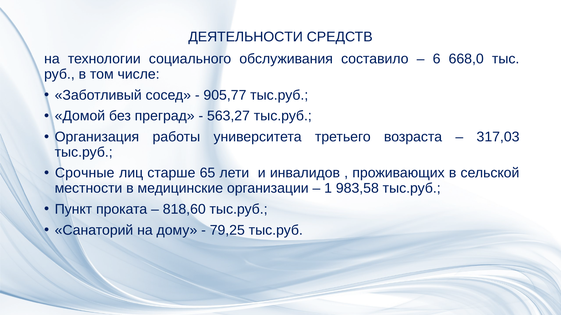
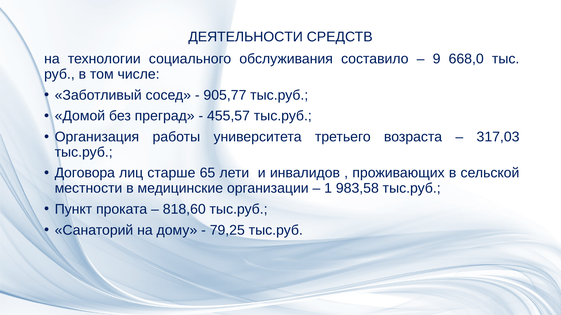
6: 6 -> 9 (437, 59)
563,27: 563,27 -> 455,57 (228, 116)
Срочные: Срочные -> Договора (85, 173)
